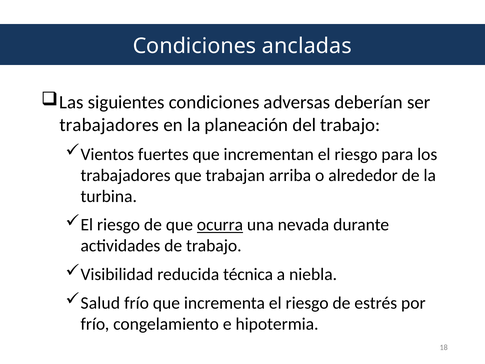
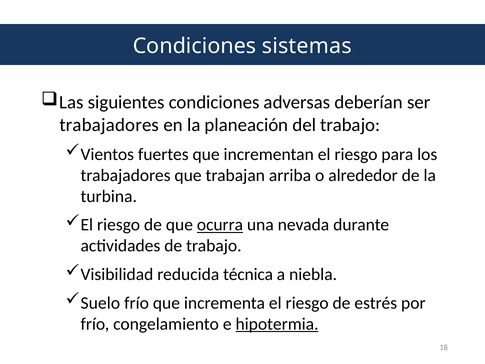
ancladas: ancladas -> sistemas (307, 46)
Salud: Salud -> Suelo (100, 303)
hipotermia underline: none -> present (277, 324)
